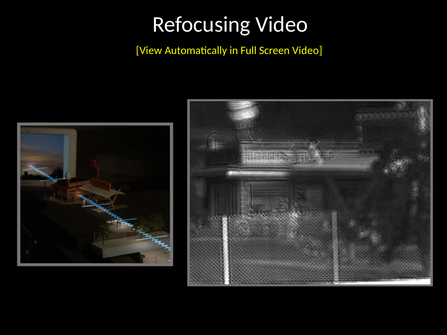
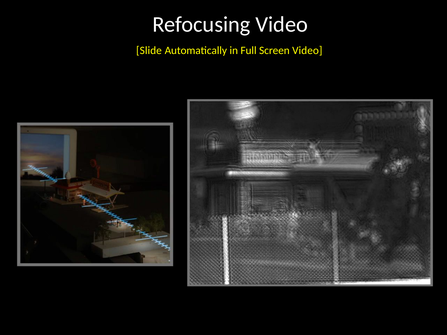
View: View -> Slide (149, 51)
